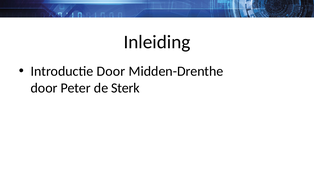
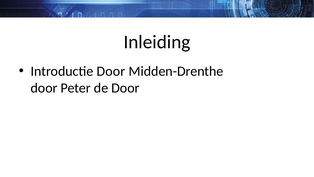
de Sterk: Sterk -> Door (125, 88)
